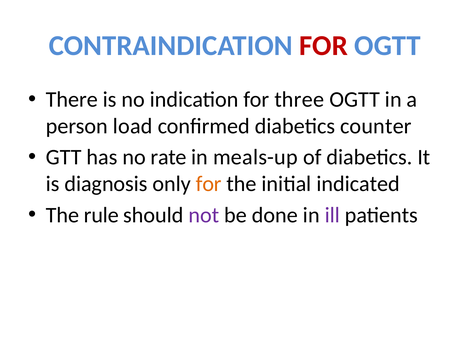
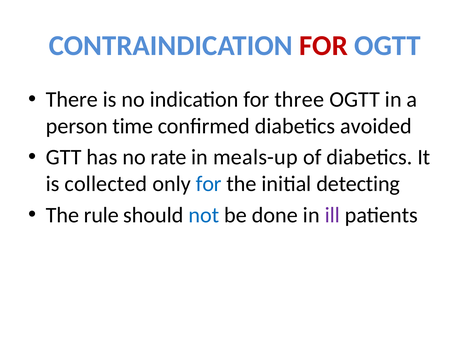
load: load -> time (133, 126)
counter: counter -> avoided (376, 126)
diagnosis: diagnosis -> collected (106, 184)
for colour: orange -> blue (209, 184)
indicated: indicated -> detecting (358, 184)
not colour: purple -> blue (204, 215)
